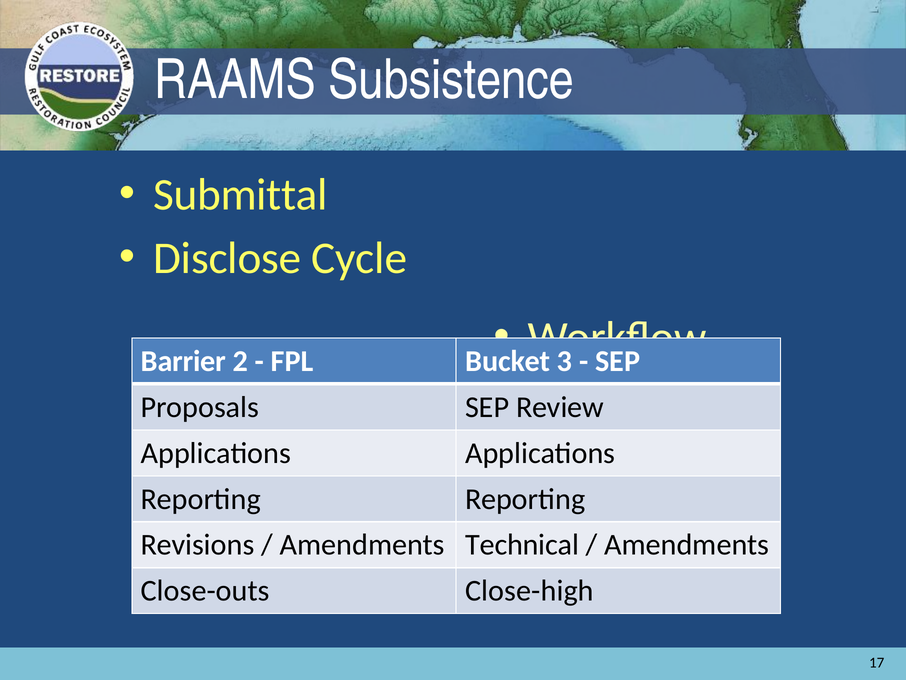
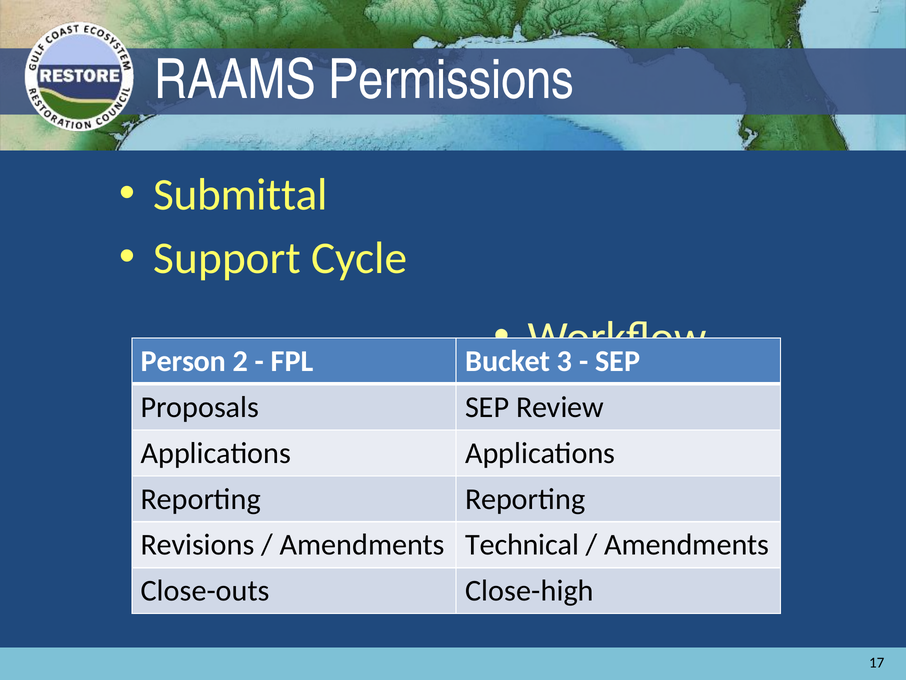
Subsistence: Subsistence -> Permissions (451, 80)
Disclose: Disclose -> Support (227, 258)
Barrier: Barrier -> Person (183, 361)
